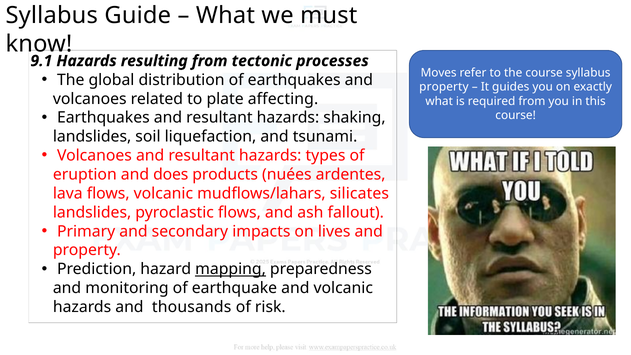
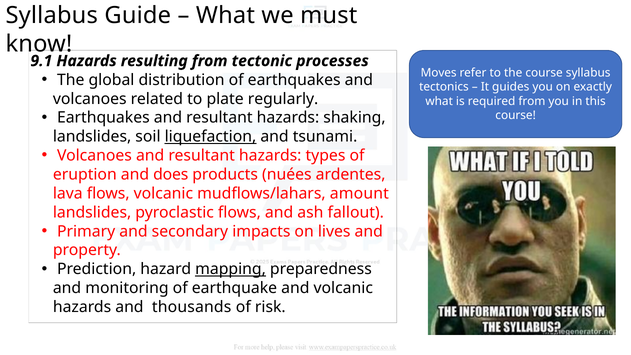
property: property -> tectonics (444, 87)
affecting: affecting -> regularly (283, 99)
liquefaction underline: none -> present (210, 137)
silicates: silicates -> amount (359, 193)
